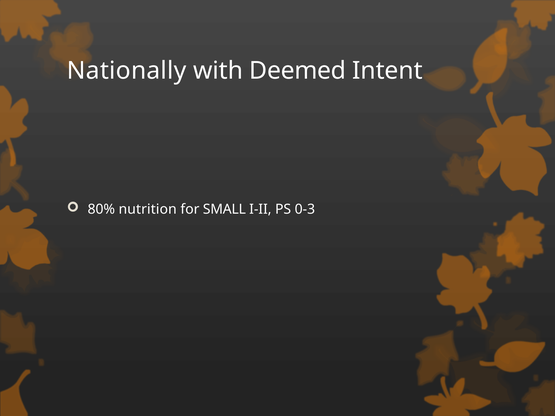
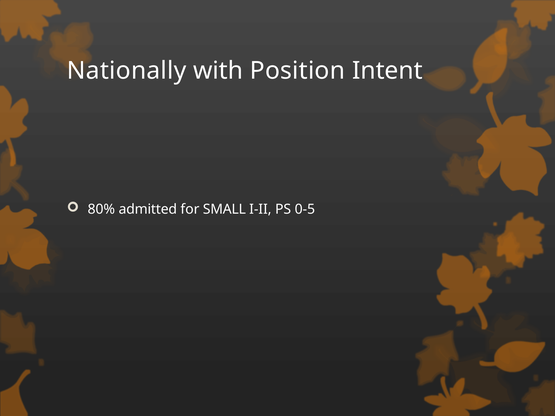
Deemed: Deemed -> Position (297, 71)
nutrition: nutrition -> admitted (148, 210)
0-3: 0-3 -> 0-5 (305, 210)
